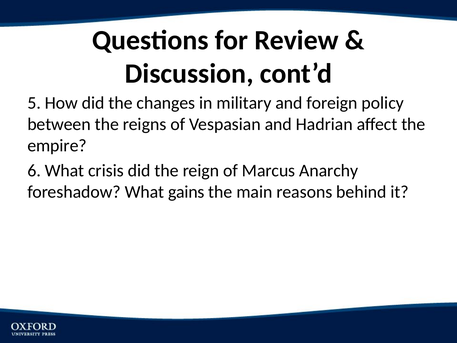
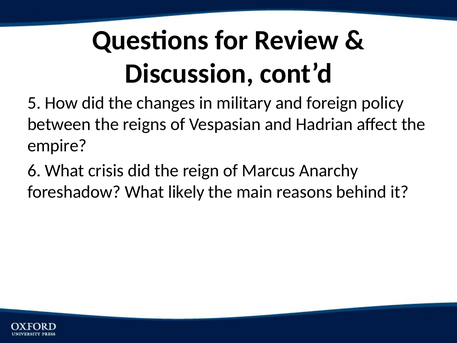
gains: gains -> likely (186, 192)
